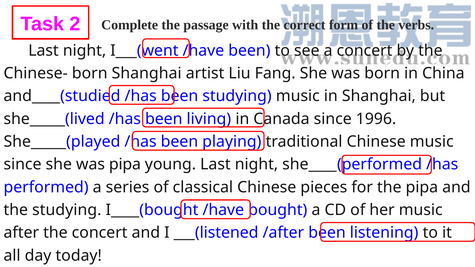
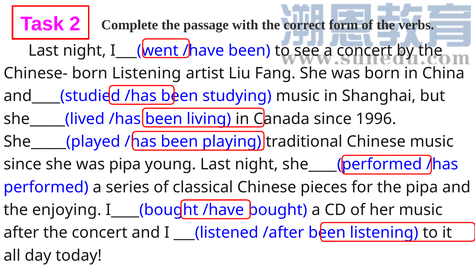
born Shanghai: Shanghai -> Listening (147, 73)
the studying: studying -> enjoying (67, 210)
